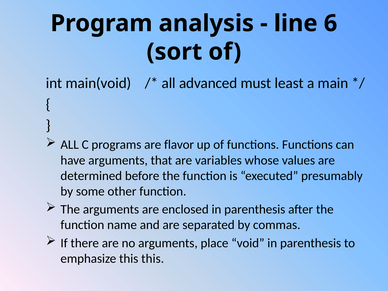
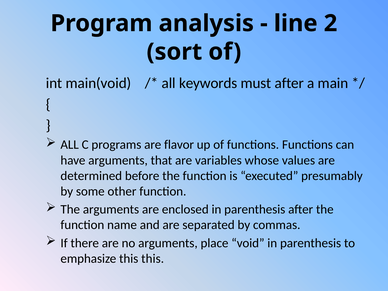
6: 6 -> 2 (331, 23)
advanced: advanced -> keywords (208, 83)
must least: least -> after (289, 83)
